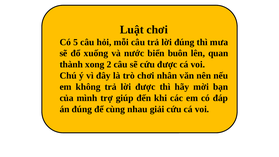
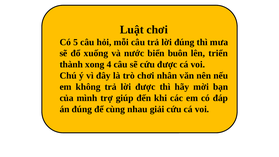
quan: quan -> triển (218, 53)
2: 2 -> 4 (109, 64)
